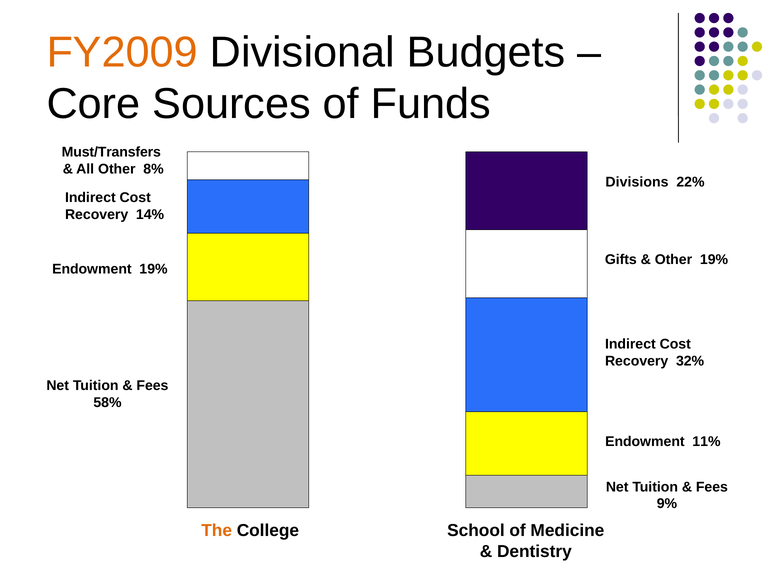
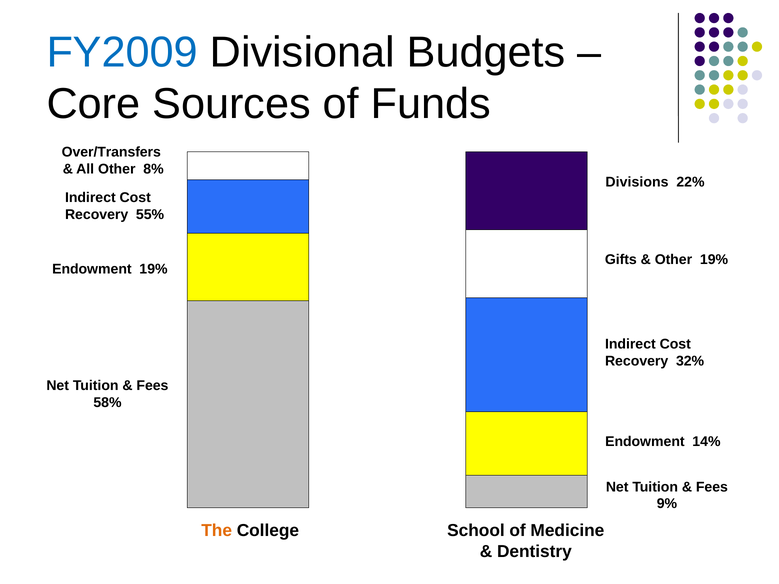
FY2009 colour: orange -> blue (122, 52)
Must/Transfers: Must/Transfers -> Over/Transfers (111, 152)
14%: 14% -> 55% (150, 215)
11%: 11% -> 14% (706, 442)
